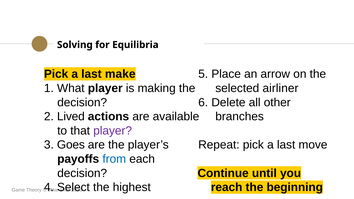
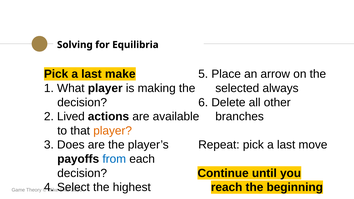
airliner: airliner -> always (281, 88)
player colour: purple -> orange (113, 131)
Goes: Goes -> Does (71, 145)
